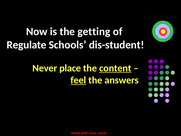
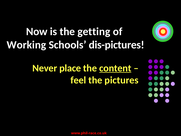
Regulate: Regulate -> Working (26, 45)
dis-student: dis-student -> dis-pictures (117, 45)
feel underline: present -> none (78, 80)
answers: answers -> pictures (122, 80)
